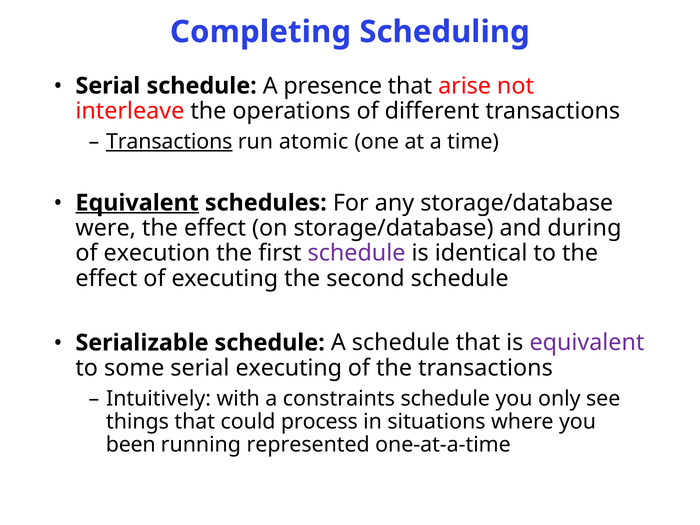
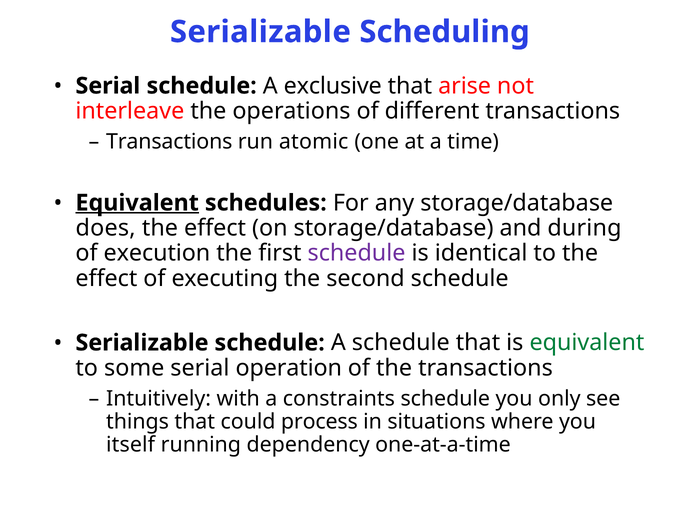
Completing: Completing -> Serializable (260, 32)
presence: presence -> exclusive (333, 86)
Transactions underline: present -> none (169, 142)
were: were -> does (106, 228)
equivalent colour: purple -> green (587, 343)
serial executing: executing -> operation (289, 368)
been: been -> itself (131, 445)
represented: represented -> dependency (308, 445)
